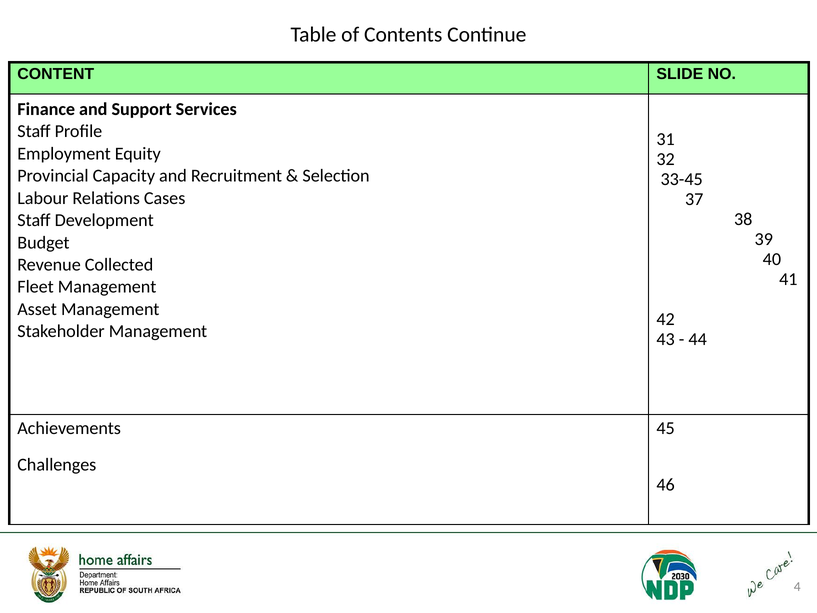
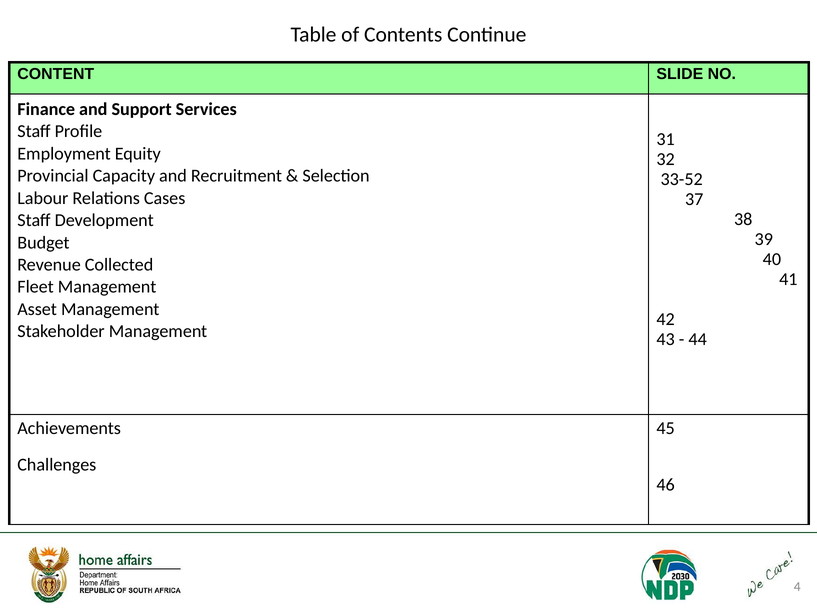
33-45: 33-45 -> 33-52 (682, 179)
